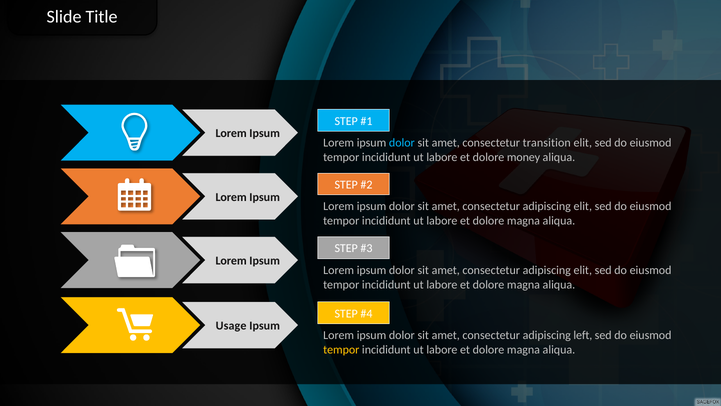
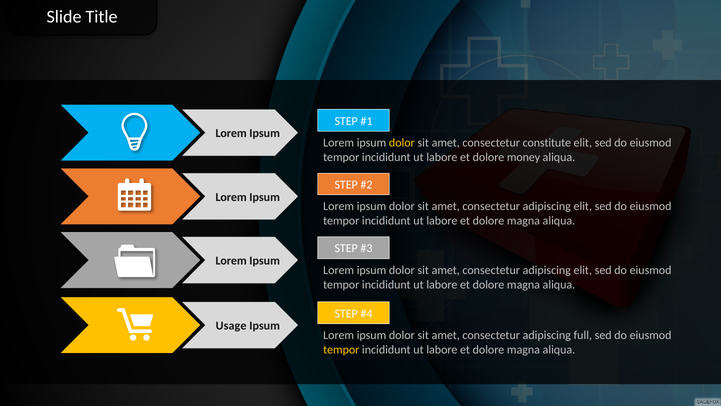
dolor colour: light blue -> yellow (402, 143)
transition: transition -> constitute (547, 143)
left: left -> full (583, 335)
